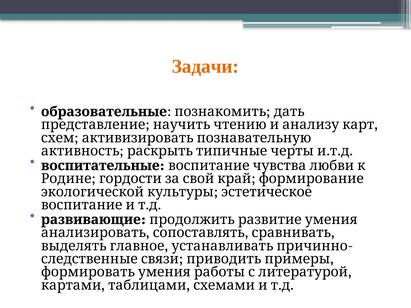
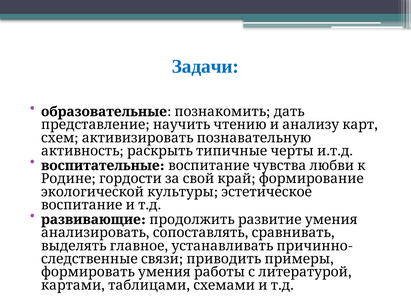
Задачи colour: orange -> blue (206, 66)
